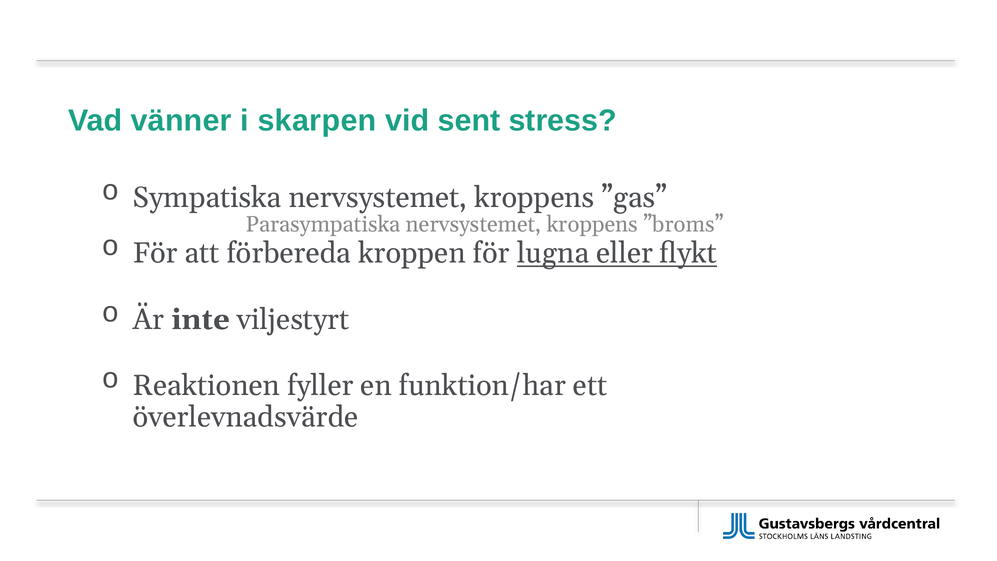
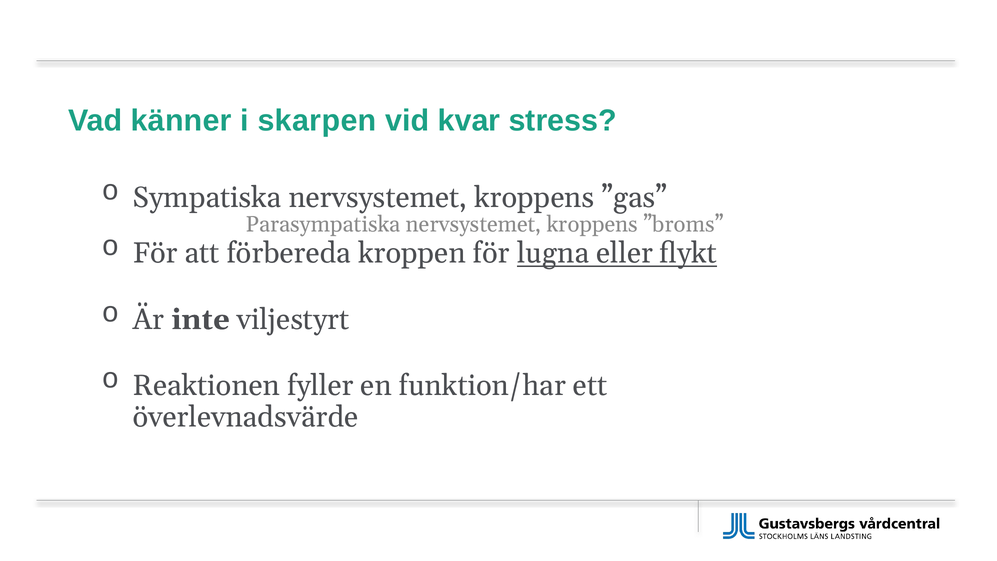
vänner: vänner -> känner (181, 121)
sent: sent -> kvar (469, 121)
